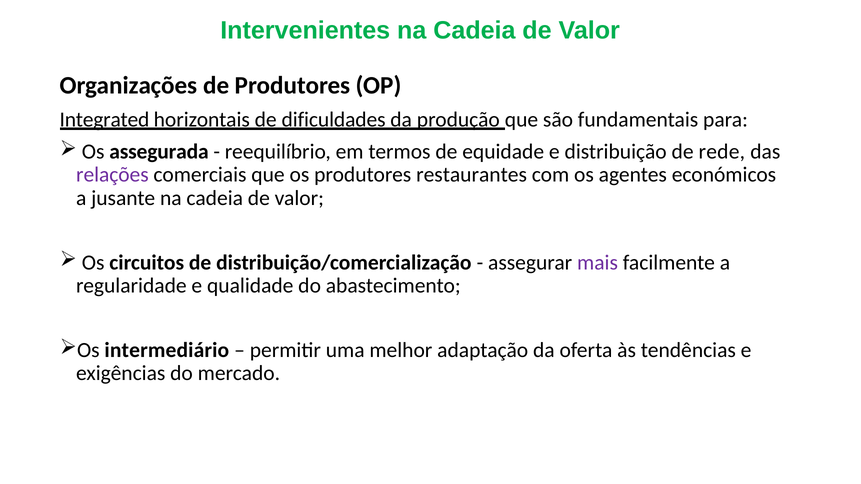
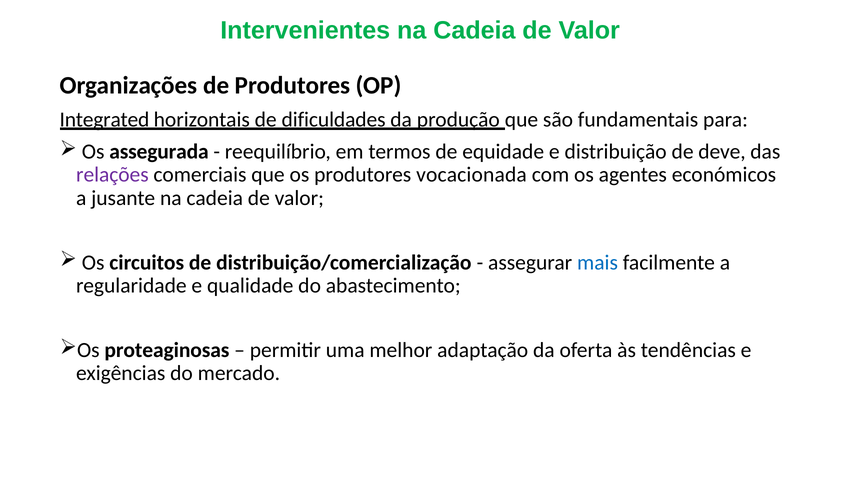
rede: rede -> deve (722, 152)
restaurantes: restaurantes -> vocacionada (471, 175)
mais colour: purple -> blue (598, 263)
intermediário: intermediário -> proteaginosas (167, 350)
